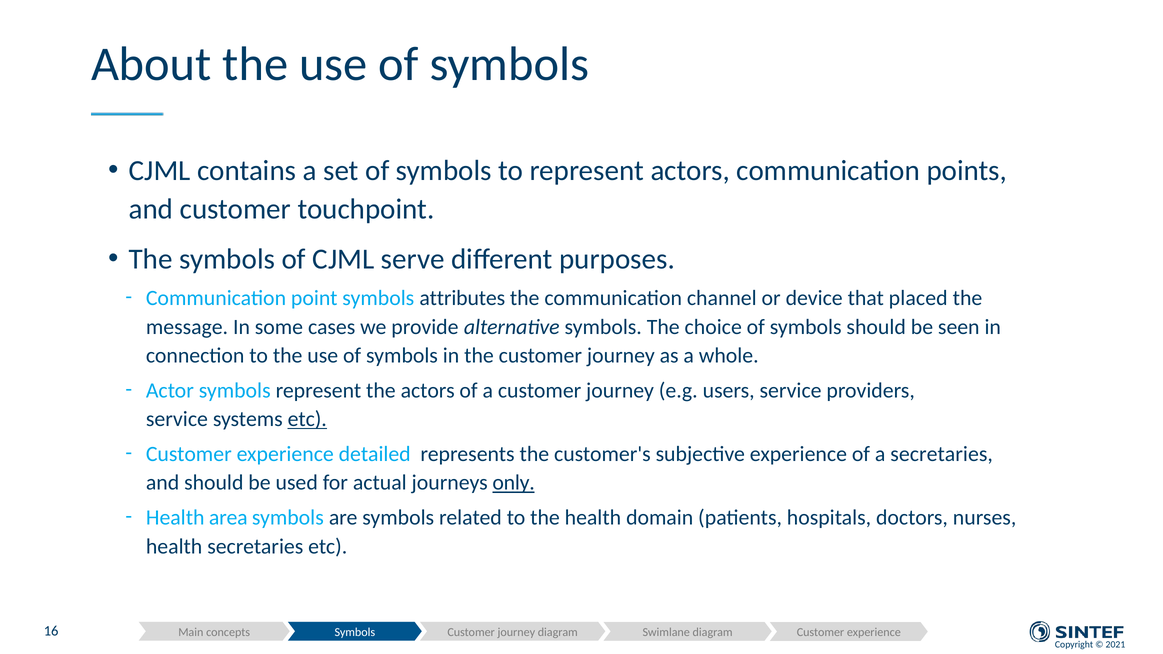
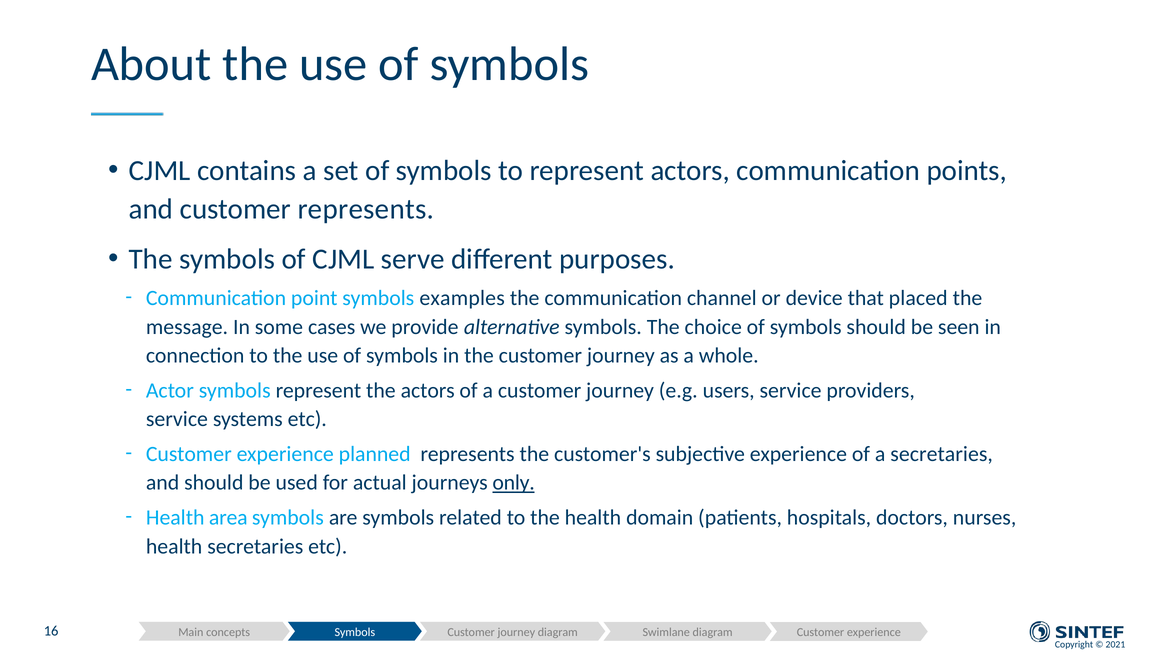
customer touchpoint: touchpoint -> represents (366, 209)
attributes: attributes -> examples (462, 298)
etc underline: present -> none (307, 419)
detailed: detailed -> planned (375, 454)
